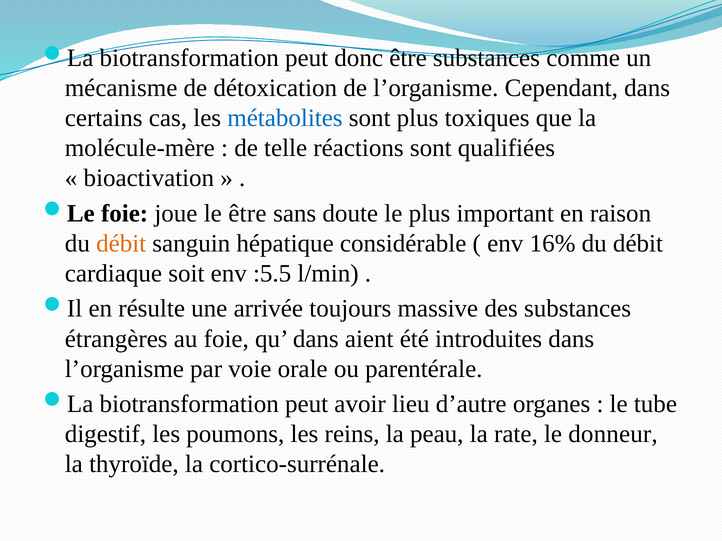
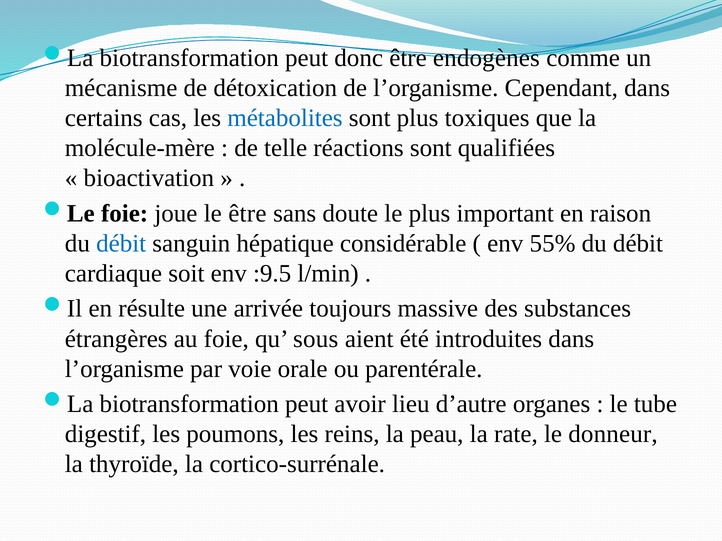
être substances: substances -> endogènes (486, 58)
débit colour: orange -> blue (121, 244)
16%: 16% -> 55% (553, 244)
:5.5: :5.5 -> :9.5 (272, 274)
qu dans: dans -> sous (316, 339)
